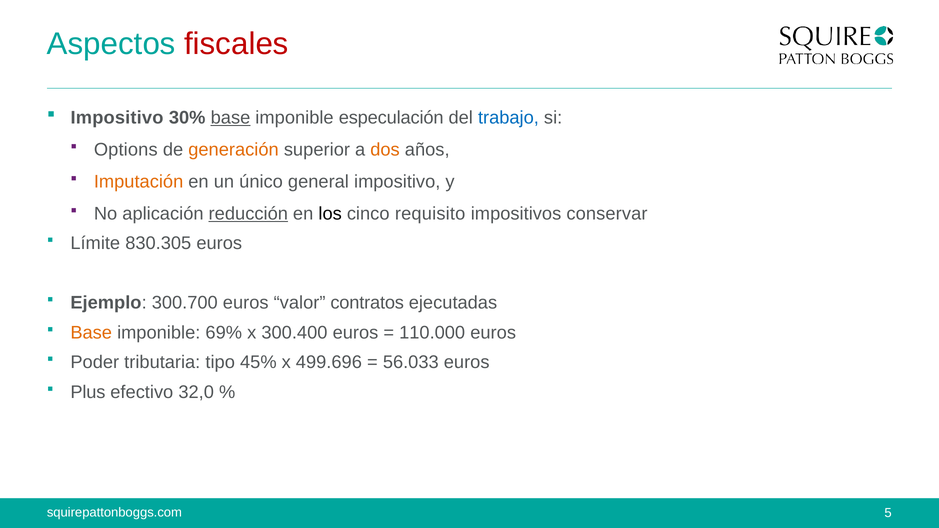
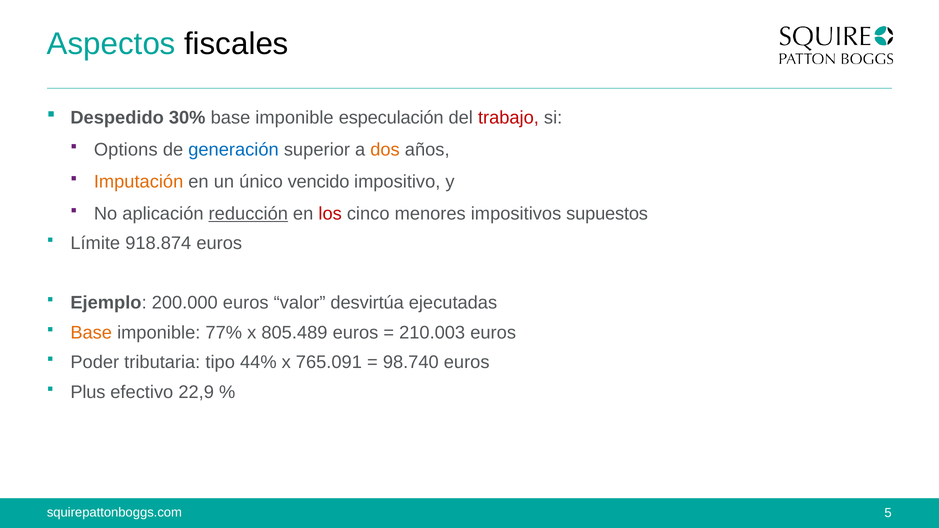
fiscales colour: red -> black (236, 44)
Impositivo: Impositivo -> Despedido (117, 118)
base underline: present -> none (230, 118)
trabajo colour: blue -> red (508, 118)
generación colour: orange -> blue (234, 150)
general: general -> vencido (319, 182)
los colour: black -> red (330, 214)
requisito: requisito -> menores (430, 214)
conservar: conservar -> supuestos (607, 214)
830.305: 830.305 -> 918.874 (158, 243)
300.700: 300.700 -> 200.000 (185, 303)
contratos: contratos -> desvirtúa (367, 303)
69%: 69% -> 77% (224, 333)
300.400: 300.400 -> 805.489 (294, 333)
110.000: 110.000 -> 210.003 (432, 333)
45%: 45% -> 44% (258, 363)
499.696: 499.696 -> 765.091 (329, 363)
56.033: 56.033 -> 98.740 (411, 363)
32,0: 32,0 -> 22,9 (196, 392)
